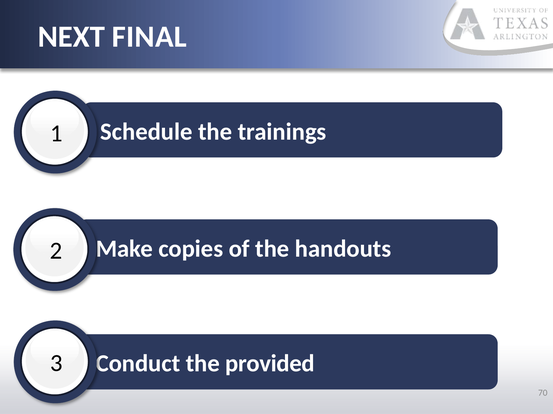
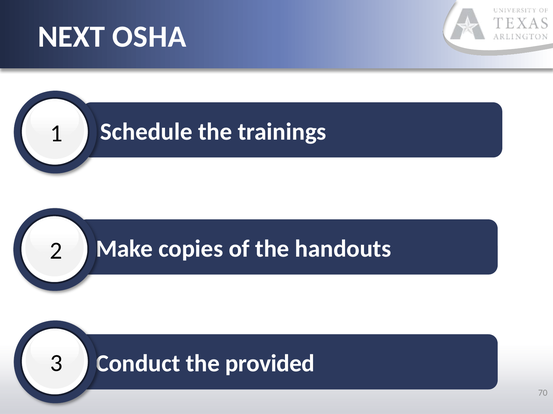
FINAL: FINAL -> OSHA (149, 37)
